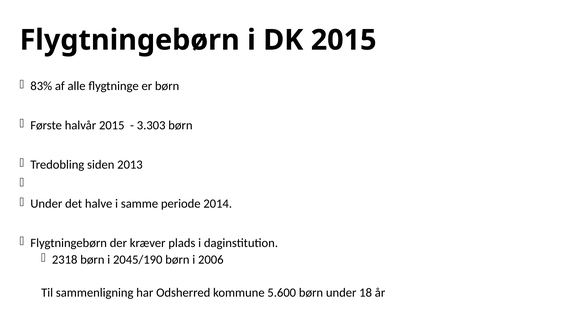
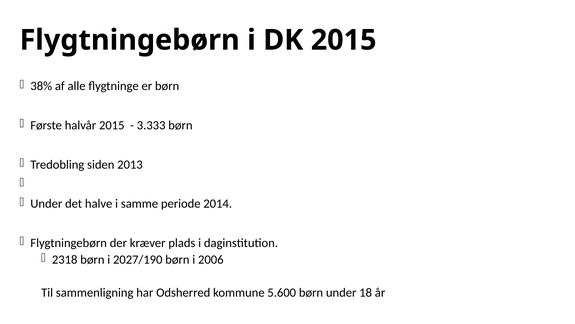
83%: 83% -> 38% (41, 86)
3.303: 3.303 -> 3.333 (151, 125)
2045/190: 2045/190 -> 2027/190 (138, 259)
